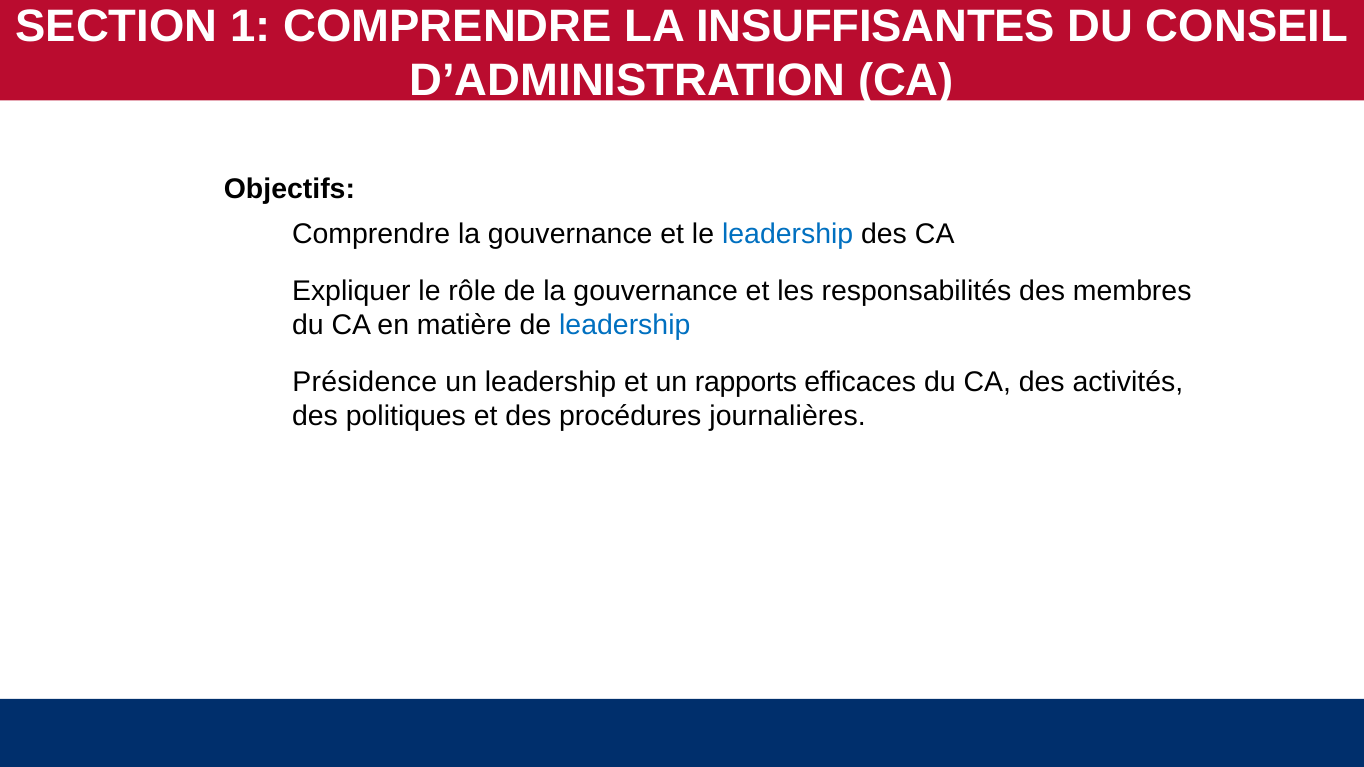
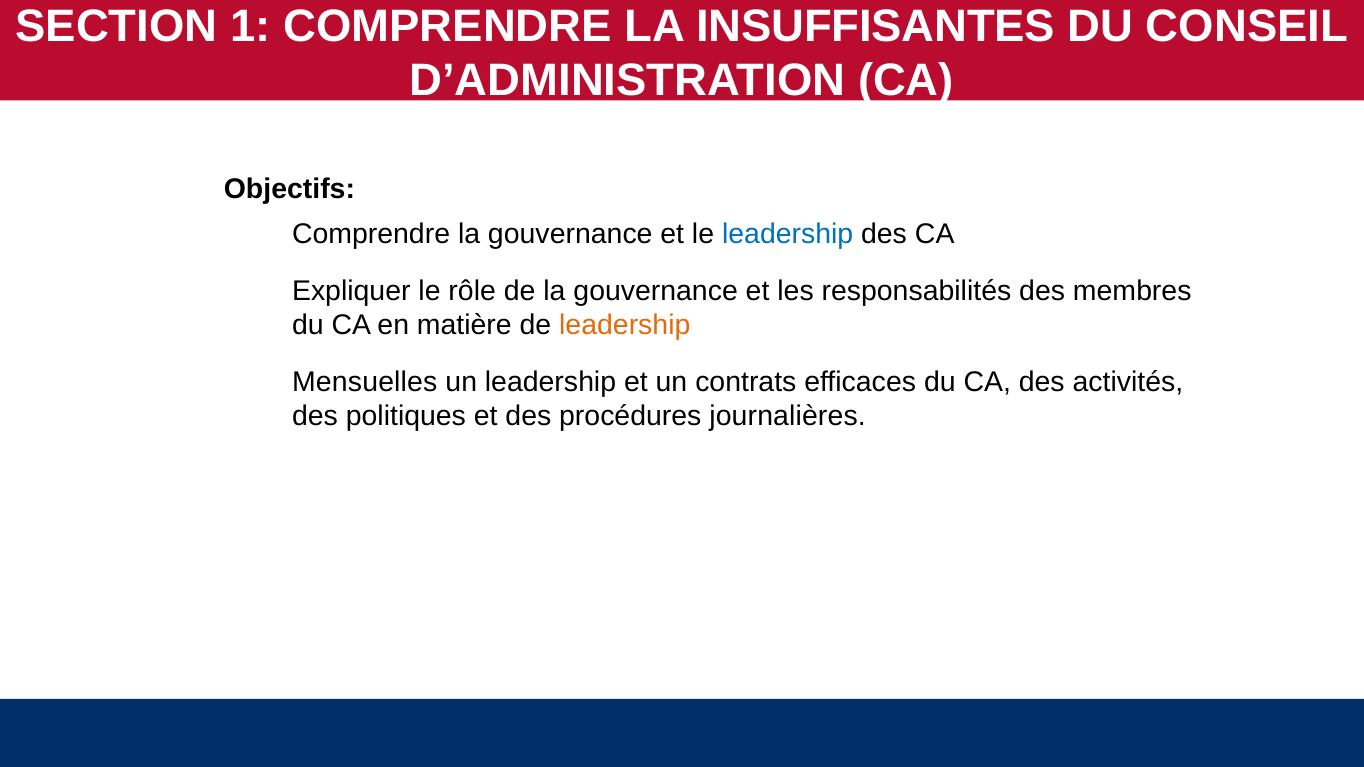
leadership colour: blue -> orange (625, 326)
Présidence: Présidence -> Mensuelles (365, 383)
rapports: rapports -> contrats (746, 383)
